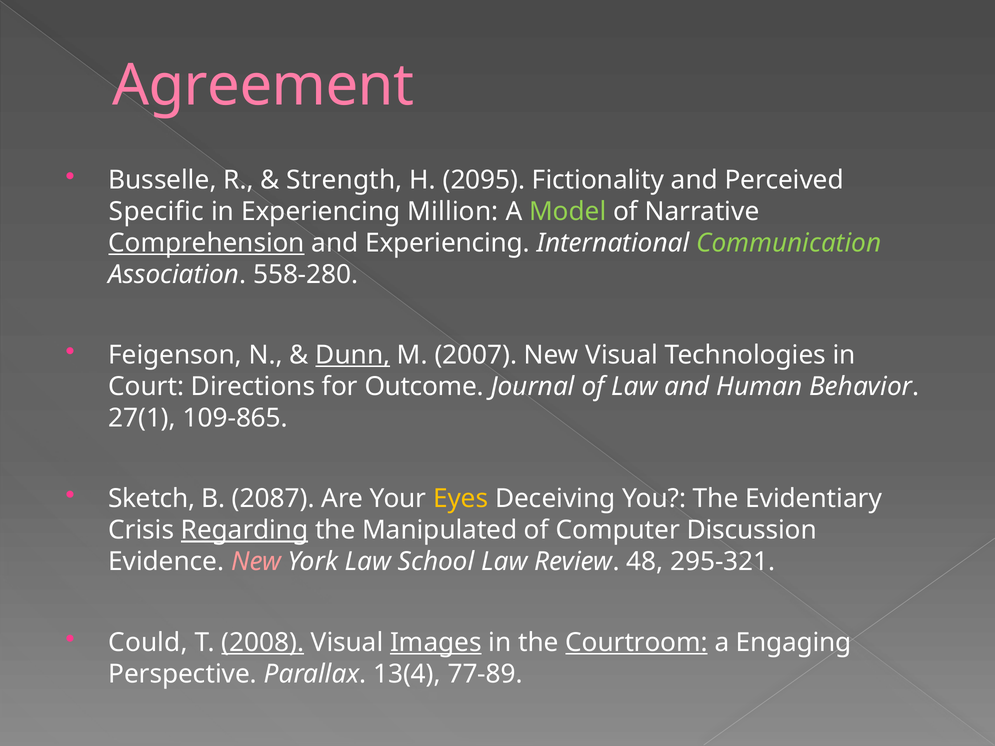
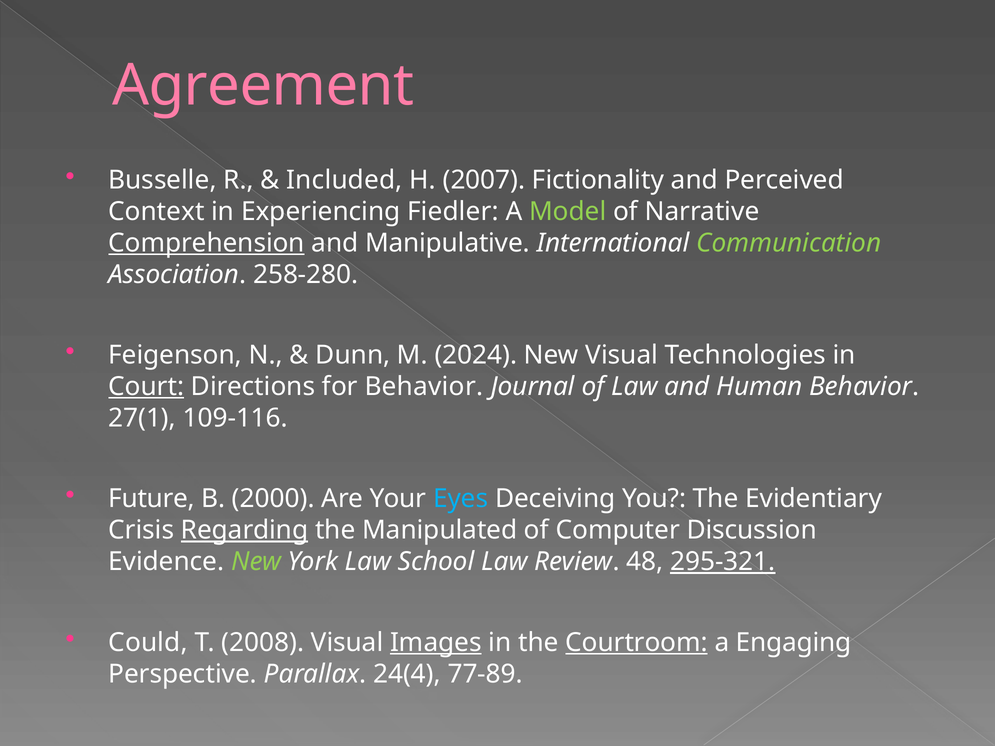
Strength: Strength -> Included (344, 180)
2095: 2095 -> 2007 (484, 180)
Specific: Specific -> Context (156, 212)
Million: Million -> Fiedler (453, 212)
and Experiencing: Experiencing -> Manipulative (447, 243)
558-280: 558-280 -> 258-280 (306, 275)
Dunn underline: present -> none (353, 355)
2007: 2007 -> 2024 (476, 355)
Court underline: none -> present (146, 387)
for Outcome: Outcome -> Behavior (424, 387)
109-865: 109-865 -> 109-116 (235, 418)
Sketch: Sketch -> Future (152, 499)
2087: 2087 -> 2000 (273, 499)
Eyes colour: yellow -> light blue (461, 499)
New colour: pink -> light green (256, 562)
295-321 underline: none -> present (723, 562)
2008 underline: present -> none (263, 643)
13(4: 13(4 -> 24(4 (407, 674)
